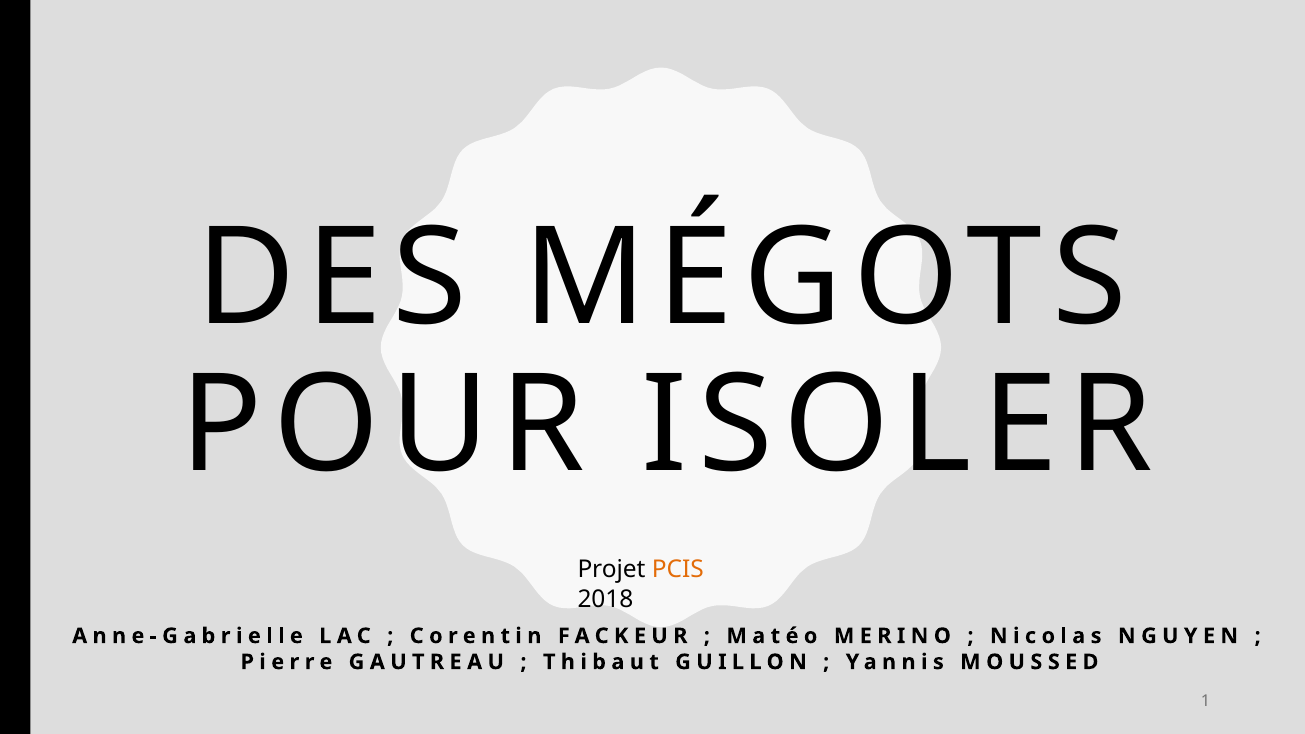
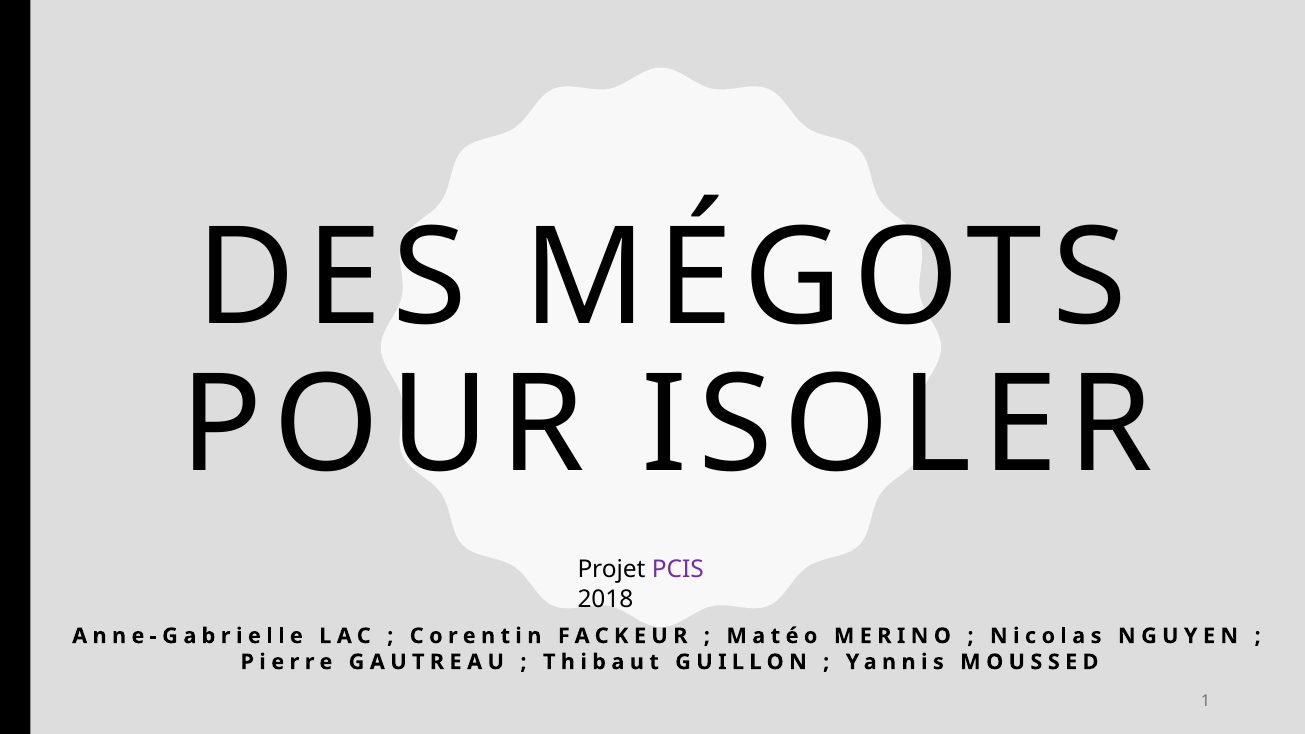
PCIS colour: orange -> purple (678, 570)
